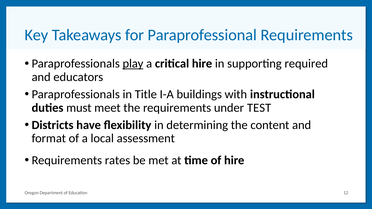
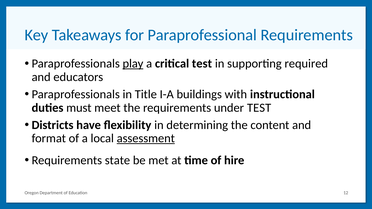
critical hire: hire -> test (202, 64)
assessment underline: none -> present (146, 138)
rates: rates -> state (117, 160)
